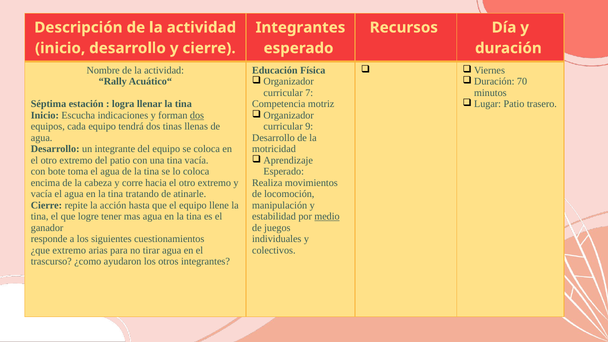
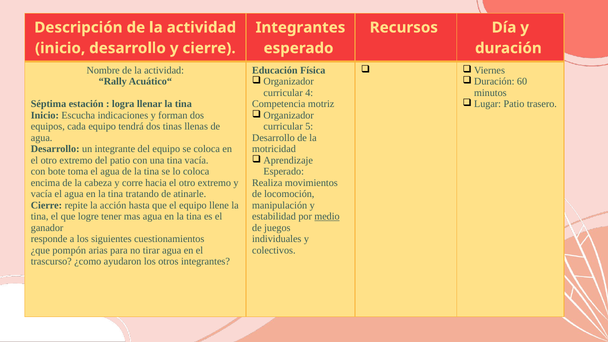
70: 70 -> 60 (522, 81)
7: 7 -> 4 (309, 93)
dos underline: present -> none (197, 115)
9: 9 -> 5 (309, 126)
¿que extremo: extremo -> pompón (69, 250)
